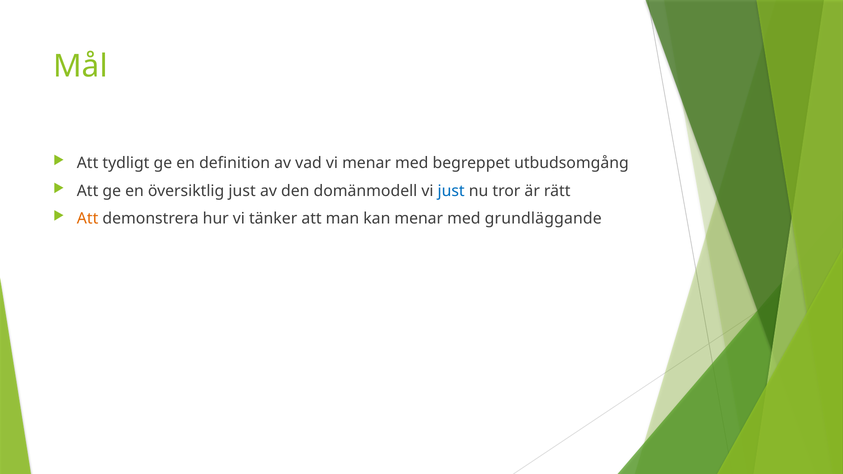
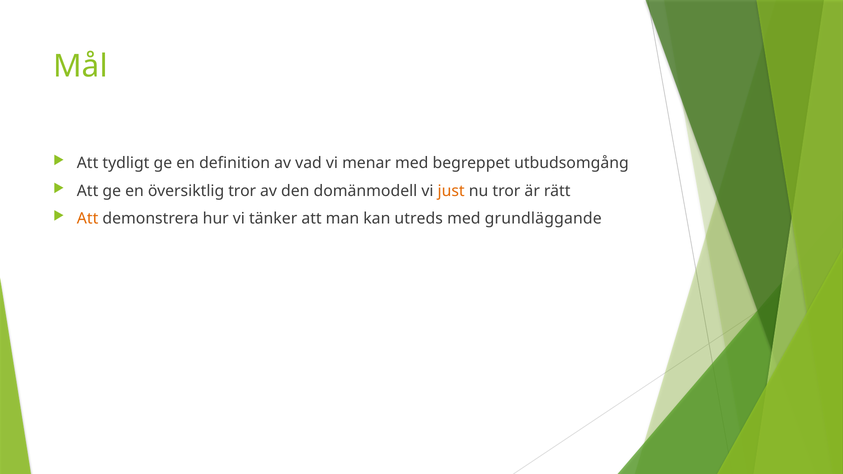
översiktlig just: just -> tror (242, 191)
just colour: blue -> orange (451, 191)
kan menar: menar -> utreds (419, 219)
